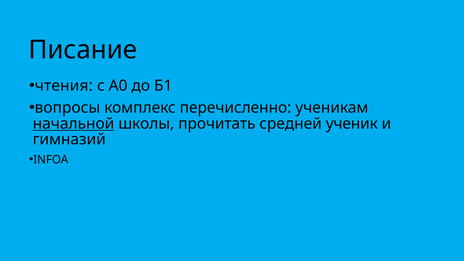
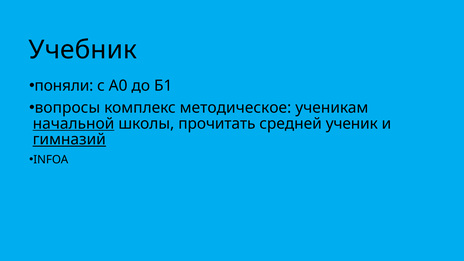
Писание: Писание -> Учебник (83, 50)
чтения: чтения -> поняли (64, 86)
перечисленно: перечисленно -> методическое (235, 108)
гимназий underline: none -> present (69, 139)
